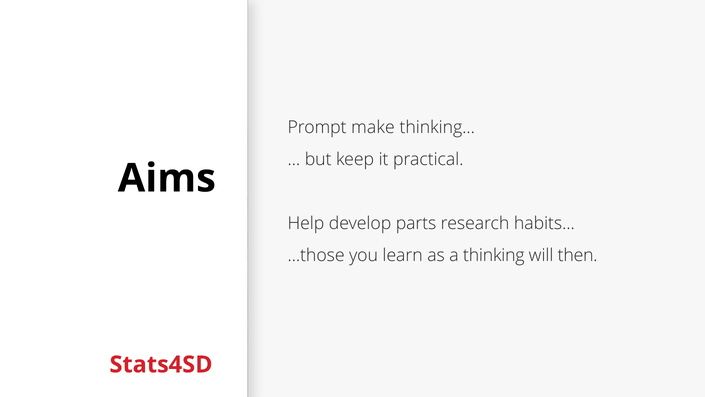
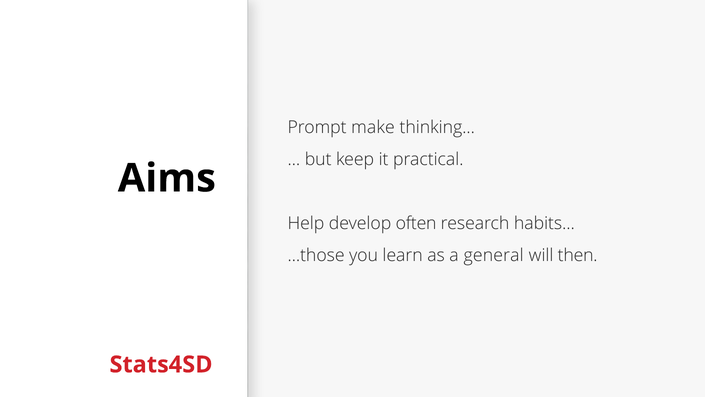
parts: parts -> often (416, 223)
a thinking: thinking -> general (494, 255)
